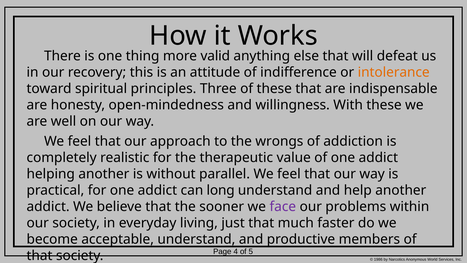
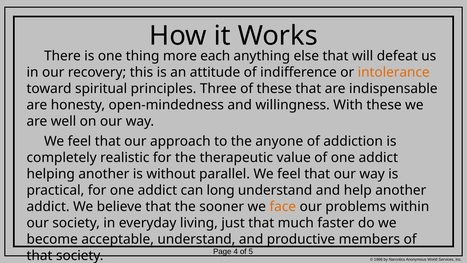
valid: valid -> each (215, 56)
wrongs: wrongs -> anyone (279, 141)
face colour: purple -> orange (283, 206)
